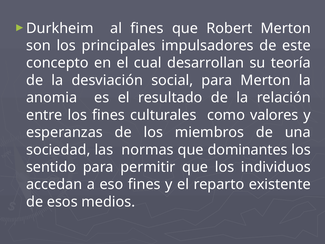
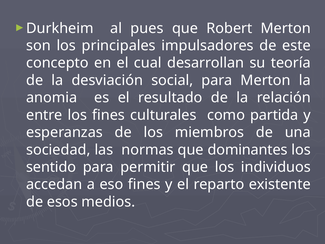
al fines: fines -> pues (147, 28)
valores: valores -> partida (274, 115)
